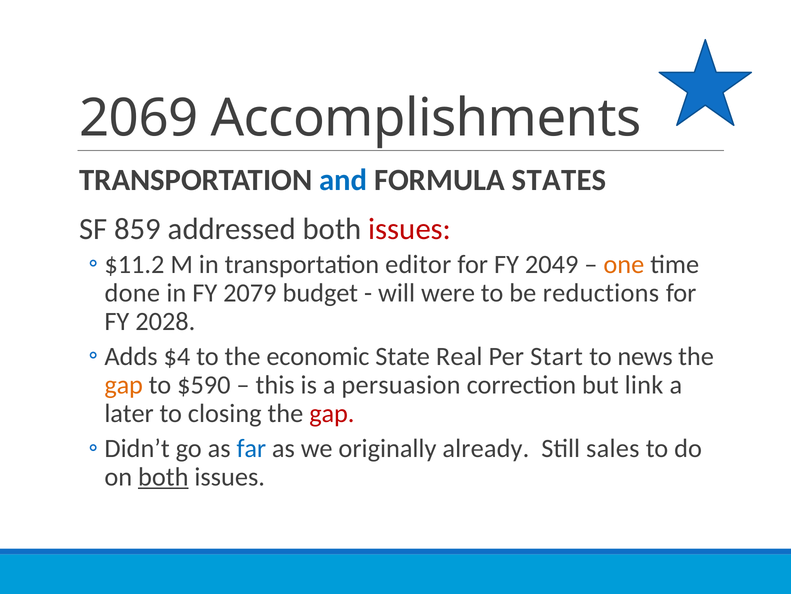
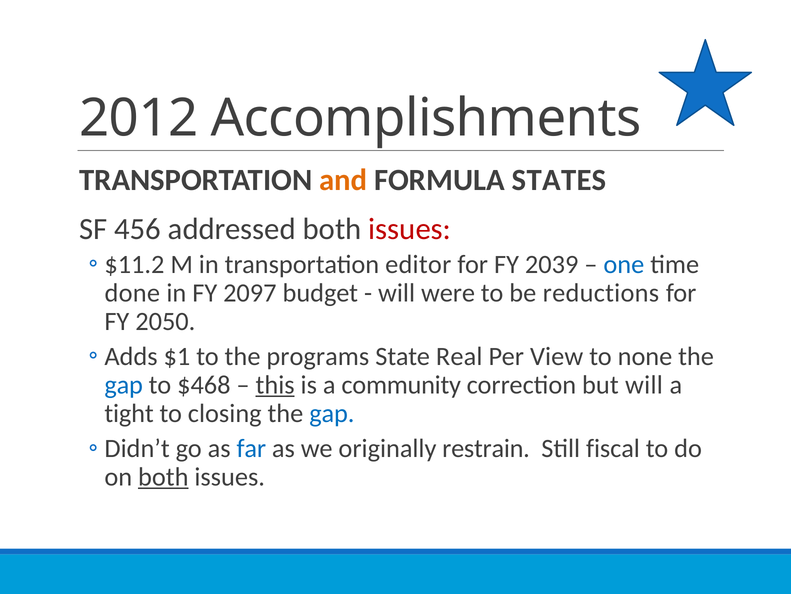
2069: 2069 -> 2012 (139, 118)
and colour: blue -> orange (343, 180)
859: 859 -> 456 (138, 229)
2049: 2049 -> 2039 (552, 264)
one colour: orange -> blue (624, 264)
2079: 2079 -> 2097 (250, 292)
2028: 2028 -> 2050 (165, 321)
$4: $4 -> $1 (177, 356)
economic: economic -> programs (318, 356)
Start: Start -> View (557, 356)
news: news -> none (645, 356)
gap colour: orange -> blue (124, 384)
$590: $590 -> $468 (204, 384)
this underline: none -> present (275, 384)
persuasion: persuasion -> community (401, 384)
but link: link -> will (644, 384)
later: later -> tight (129, 413)
gap colour: red -> blue (332, 413)
already: already -> restrain (486, 448)
sales: sales -> fiscal (613, 448)
